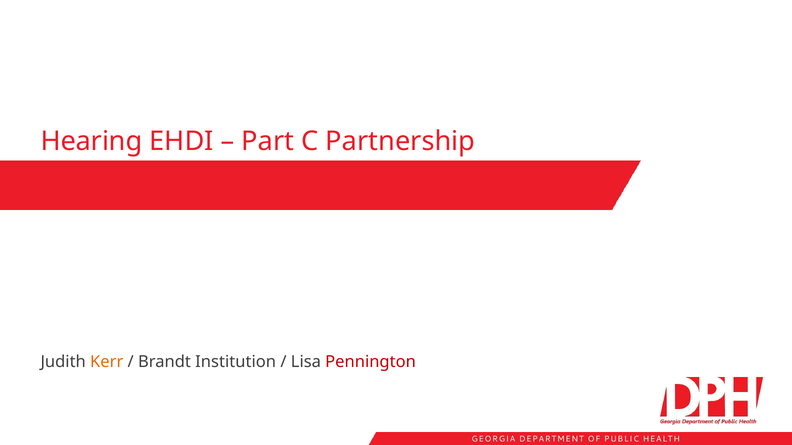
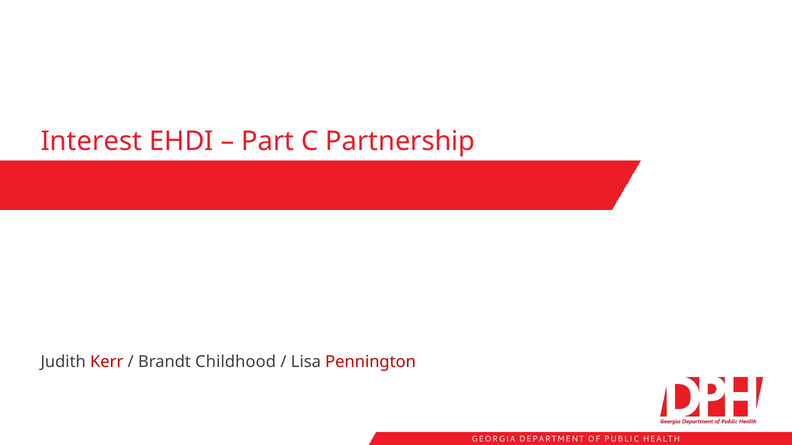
Hearing: Hearing -> Interest (91, 141)
Kerr colour: orange -> red (107, 362)
Institution: Institution -> Childhood (236, 362)
